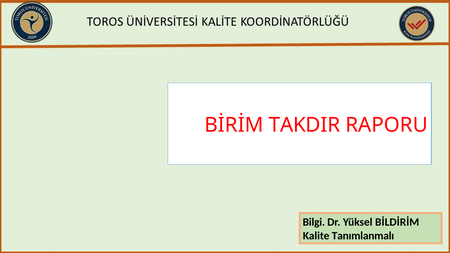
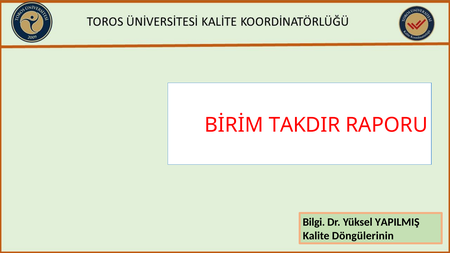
BİLDİRİM: BİLDİRİM -> YAPILMIŞ (397, 222)
Tanımlanmalı: Tanımlanmalı -> Döngülerinin (363, 236)
